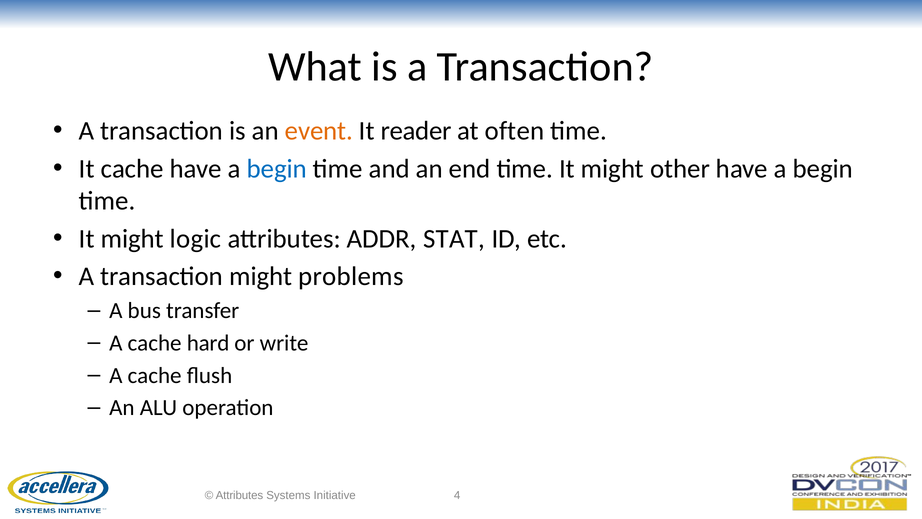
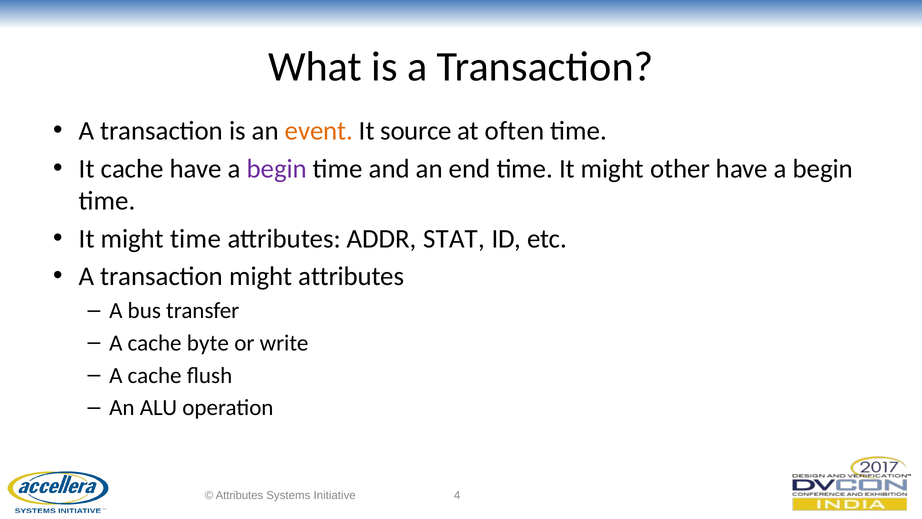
reader: reader -> source (416, 131)
begin colour: blue -> purple (277, 169)
might logic: logic -> time (196, 239)
might problems: problems -> attributes (351, 276)
hard: hard -> byte (208, 343)
